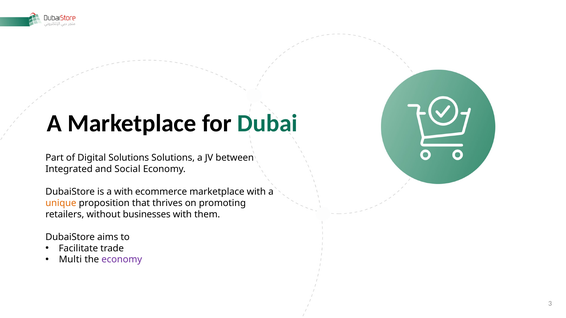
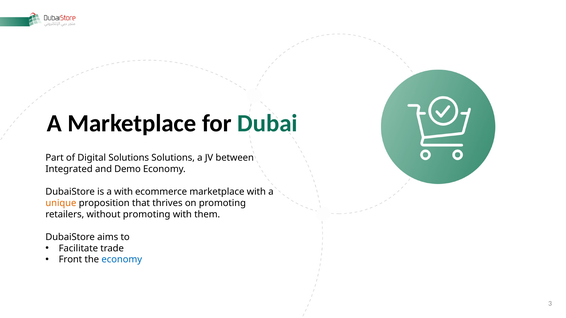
Social: Social -> Demo (128, 169)
without businesses: businesses -> promoting (147, 215)
Multi: Multi -> Front (70, 260)
economy colour: purple -> blue (122, 260)
